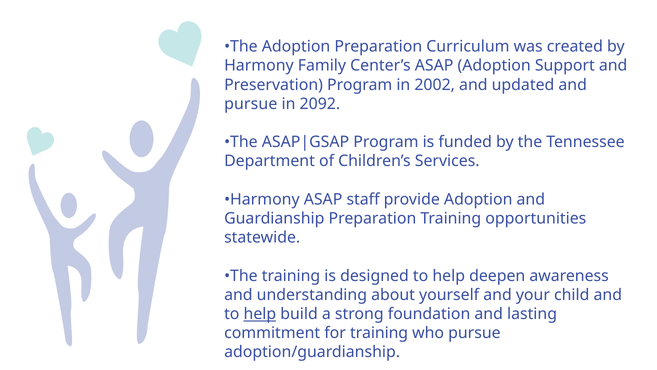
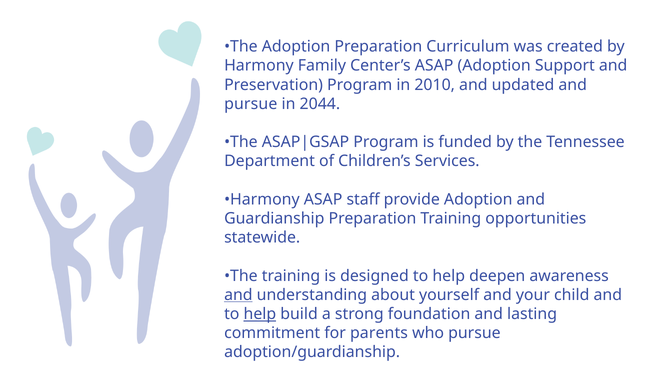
2002: 2002 -> 2010 (435, 85)
2092: 2092 -> 2044 (320, 104)
and underline: none -> present (238, 295)
for training: training -> parents (379, 333)
